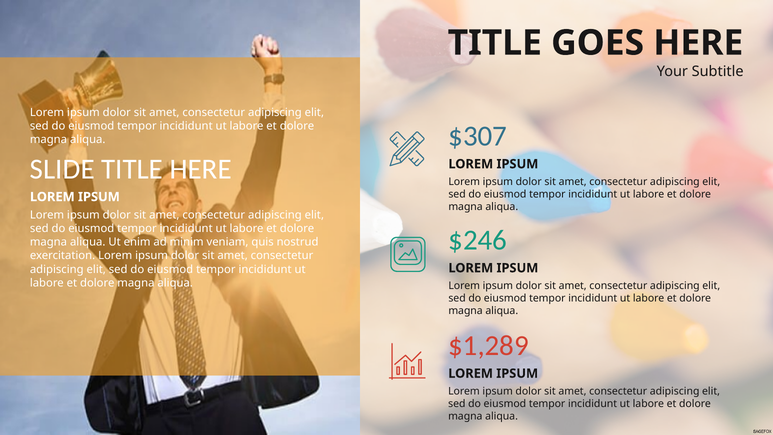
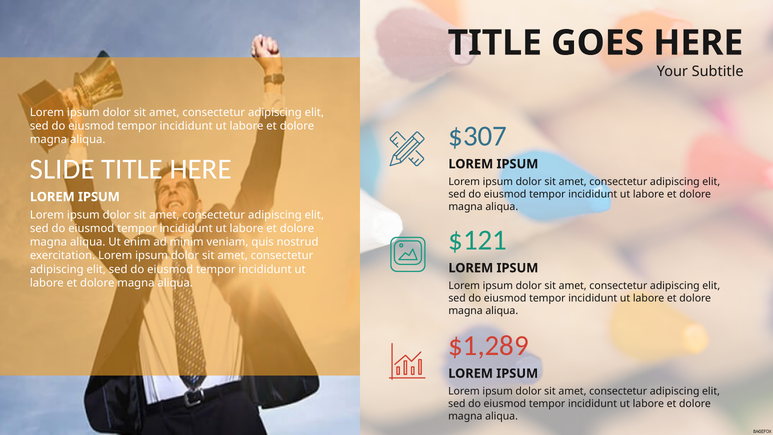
$246: $246 -> $121 (478, 240)
